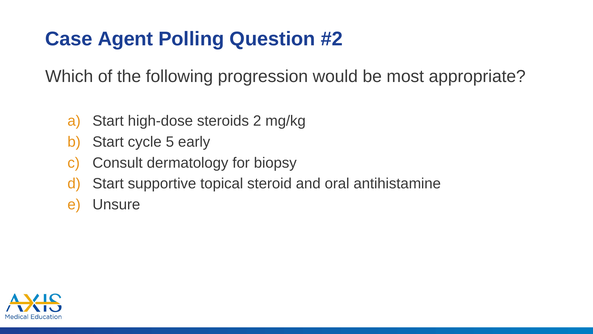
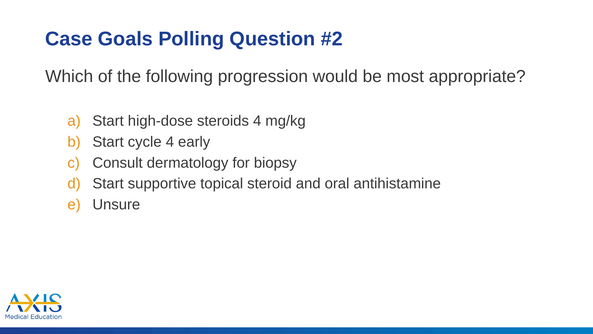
Agent: Agent -> Goals (125, 39)
steroids 2: 2 -> 4 (257, 121)
cycle 5: 5 -> 4 (170, 142)
